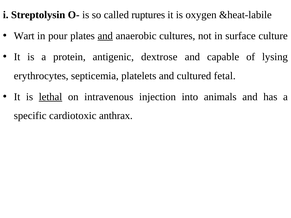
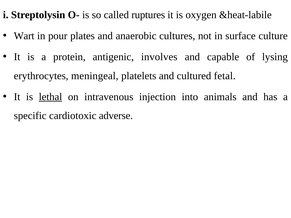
and underline: present -> none (105, 36)
dextrose: dextrose -> involves (159, 57)
septicemia: septicemia -> meningeal (95, 76)
anthrax: anthrax -> adverse (116, 116)
